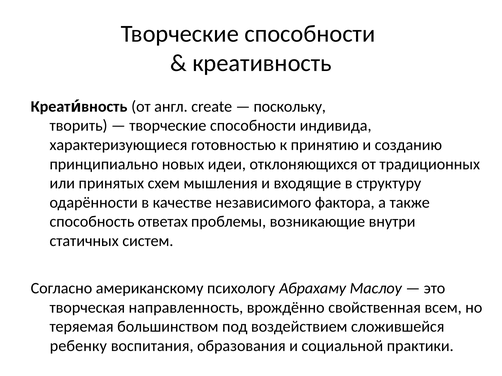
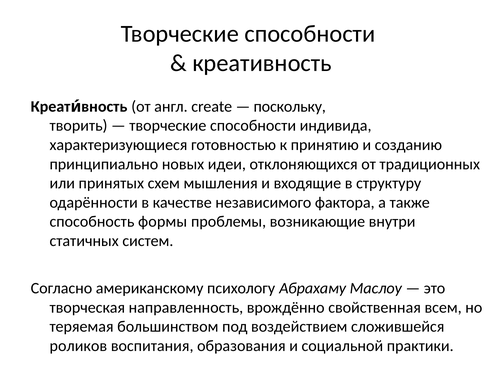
ответах: ответах -> формы (163, 222)
ребенку: ребенку -> роликов (78, 346)
